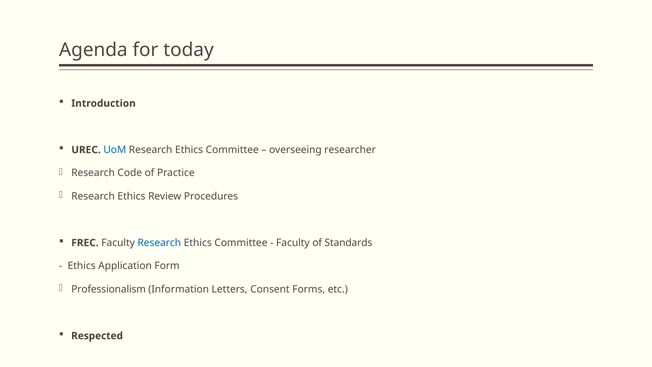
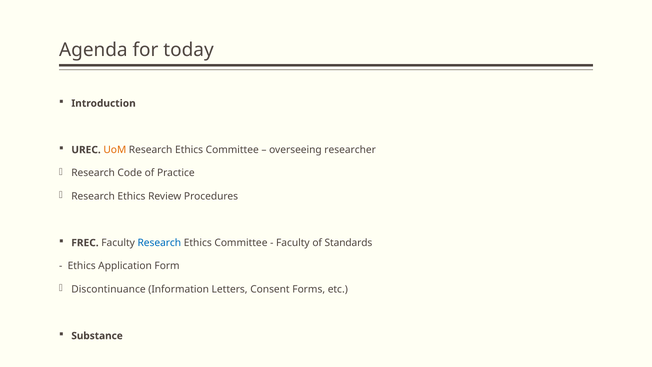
UoM colour: blue -> orange (115, 150)
Professionalism: Professionalism -> Discontinuance (109, 289)
Respected: Respected -> Substance (97, 336)
